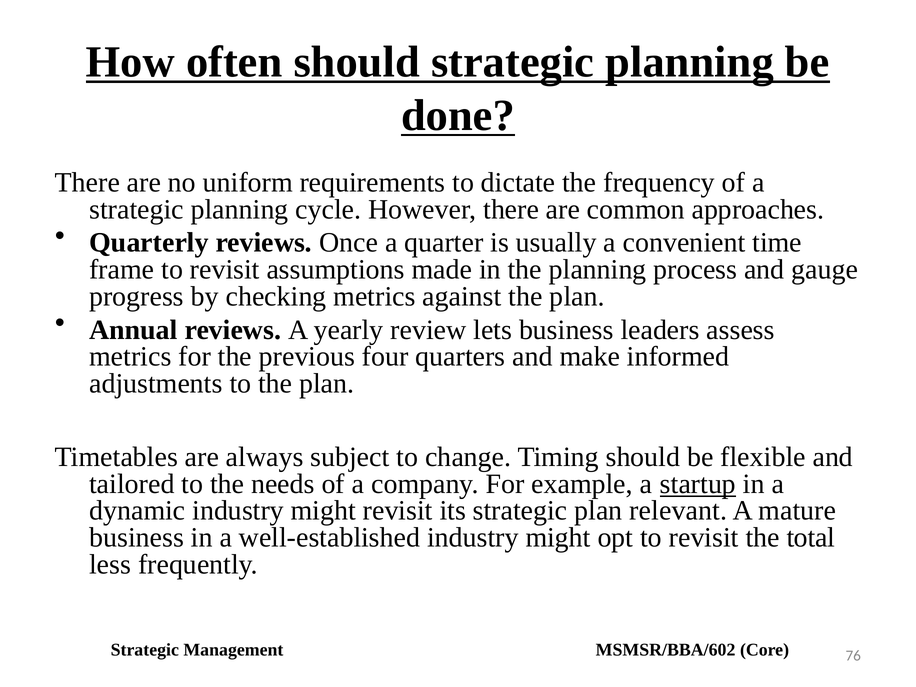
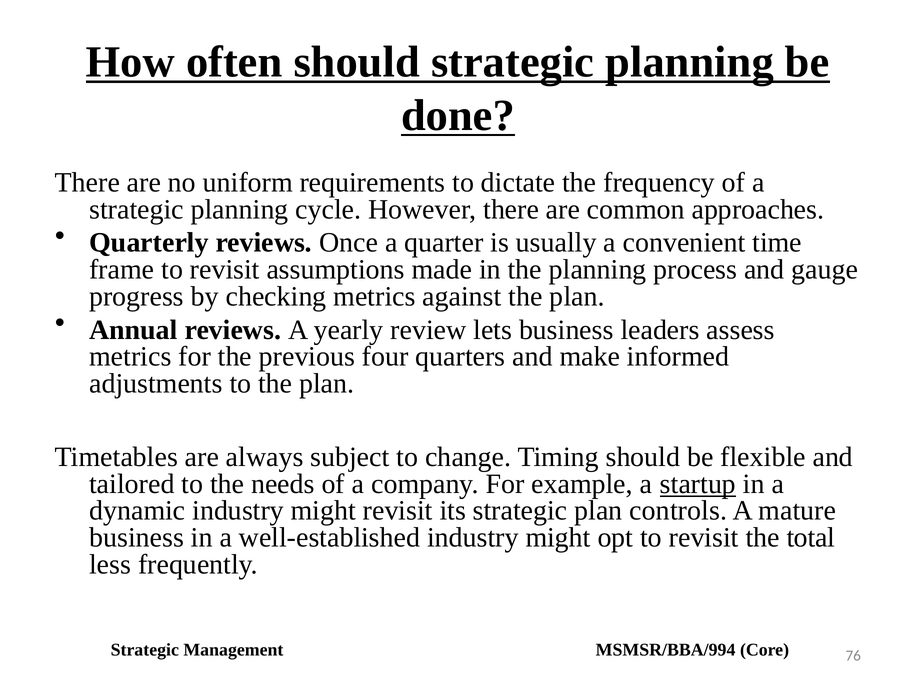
relevant: relevant -> controls (678, 511)
MSMSR/BBA/602: MSMSR/BBA/602 -> MSMSR/BBA/994 (666, 650)
